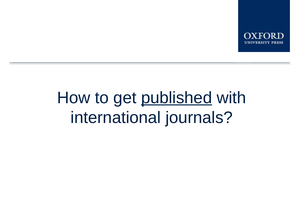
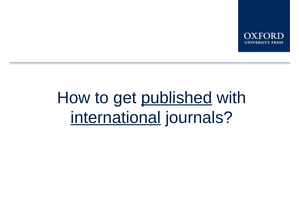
international underline: none -> present (116, 118)
